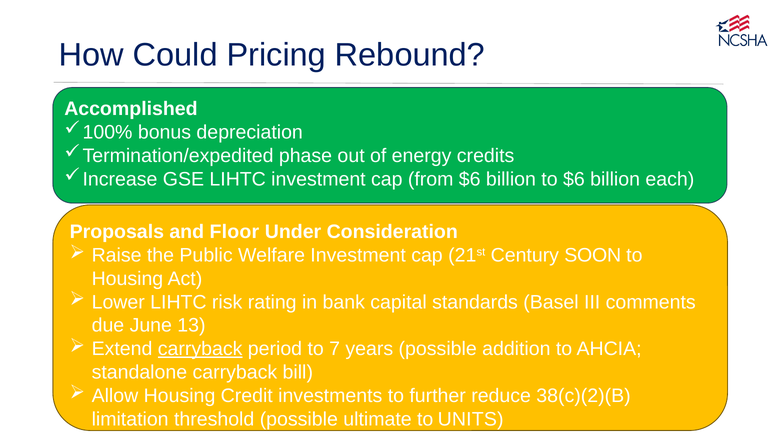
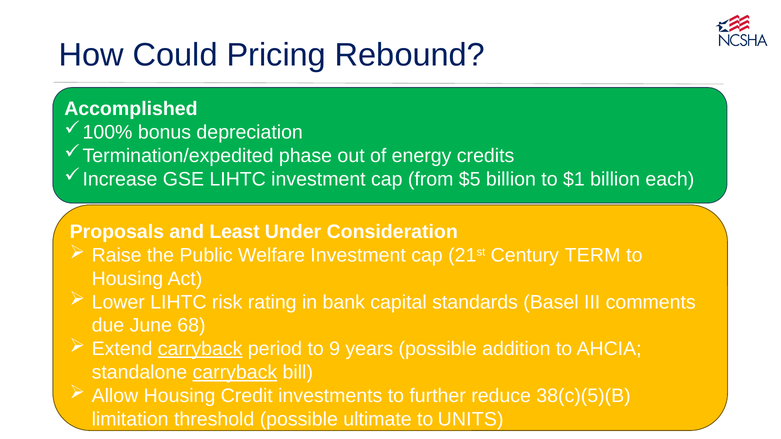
from $6: $6 -> $5 (470, 179)
to $6: $6 -> $1 (574, 179)
Floor: Floor -> Least (235, 232)
SOON: SOON -> TERM (593, 255)
13: 13 -> 68 (191, 326)
7: 7 -> 9 (335, 349)
carryback underline: none -> present (235, 373)
38(c)(2)(B: 38(c)(2)(B -> 38(c)(5)(B (584, 396)
